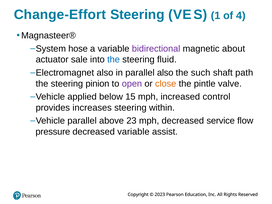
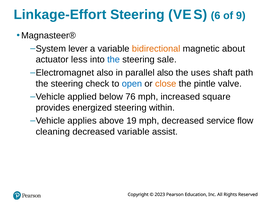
Change-Effort: Change-Effort -> Linkage-Effort (60, 15)
1: 1 -> 6 (216, 16)
4: 4 -> 9 (241, 16)
hose: hose -> lever (78, 49)
bidirectional colour: purple -> orange (156, 49)
sale: sale -> less (79, 60)
fluid: fluid -> sale (167, 60)
such: such -> uses (201, 73)
pinion: pinion -> check (97, 84)
open colour: purple -> blue (132, 84)
15: 15 -> 76 (130, 97)
control: control -> square (217, 97)
increases: increases -> energized (92, 108)
Vehicle parallel: parallel -> applies (82, 121)
23: 23 -> 19 (131, 121)
pressure: pressure -> cleaning (53, 132)
